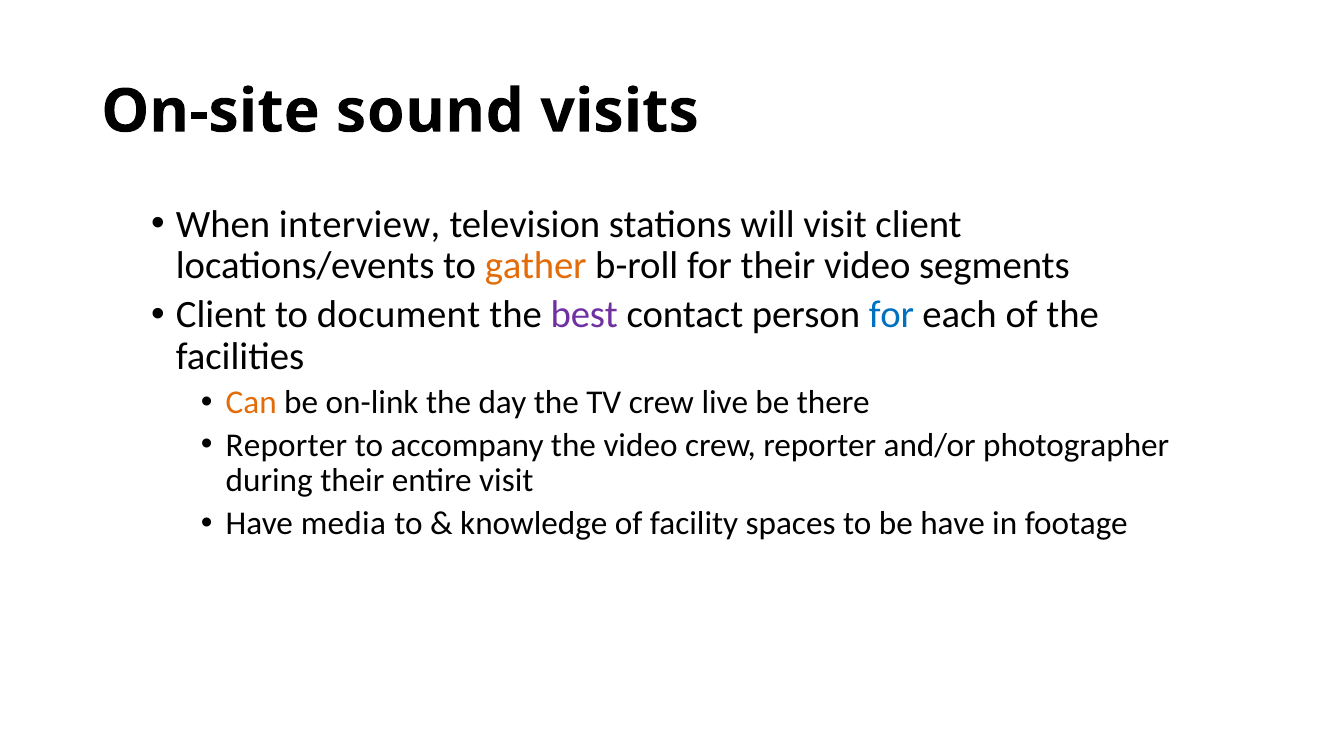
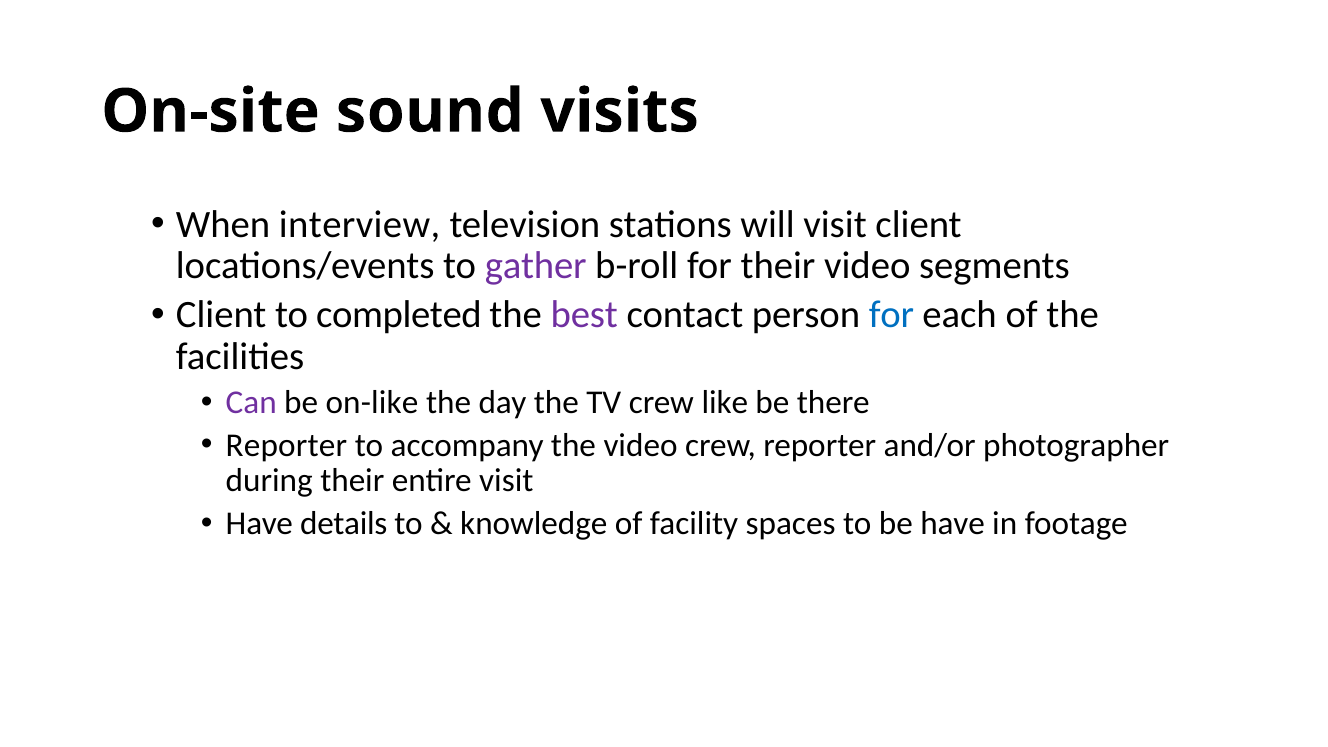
gather colour: orange -> purple (536, 266)
document: document -> completed (399, 315)
Can colour: orange -> purple (251, 402)
on-link: on-link -> on-like (372, 402)
live: live -> like (725, 402)
media: media -> details (344, 524)
